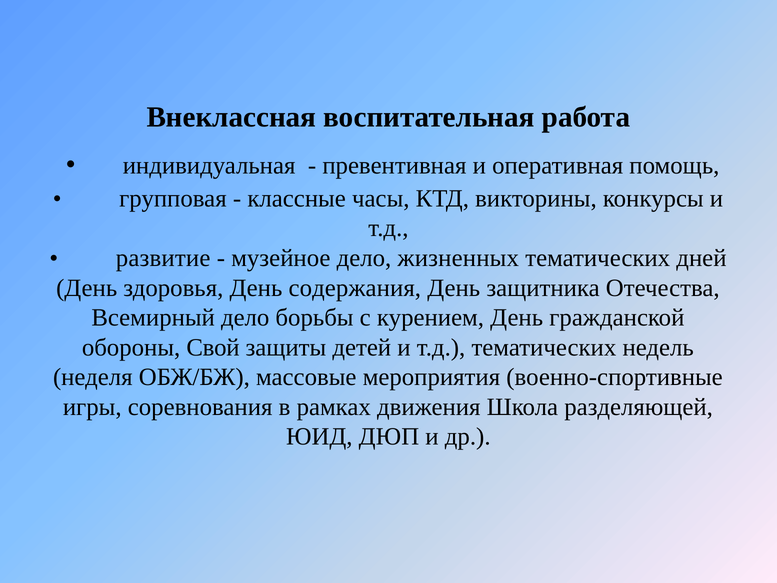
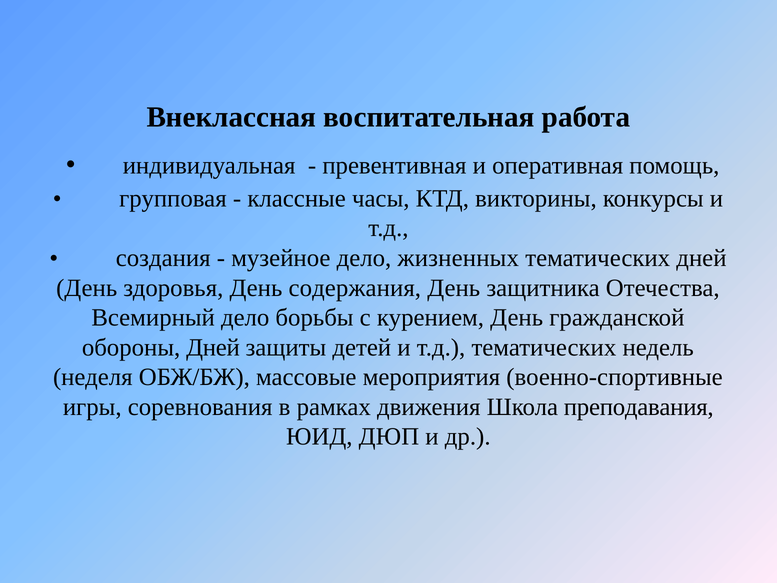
развитие: развитие -> создания (163, 258)
обороны Свой: Свой -> Дней (213, 347)
разделяющей: разделяющей -> преподавания (639, 407)
